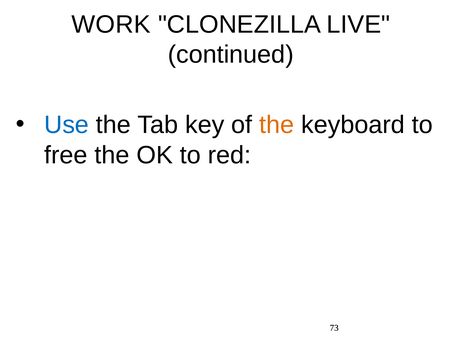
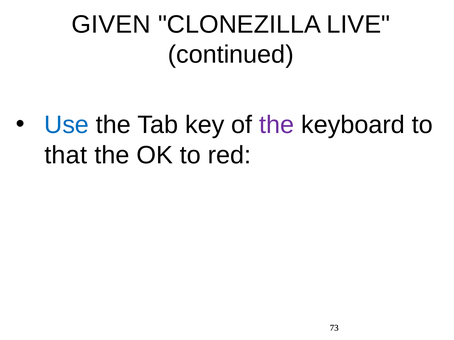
WORK: WORK -> GIVEN (111, 24)
the colour: orange -> purple (277, 125)
free: free -> that (66, 155)
